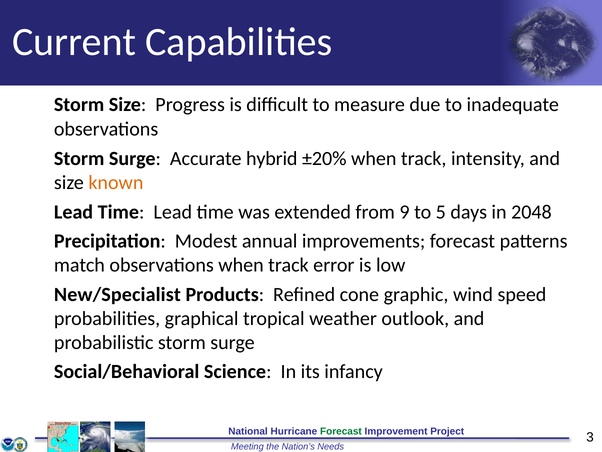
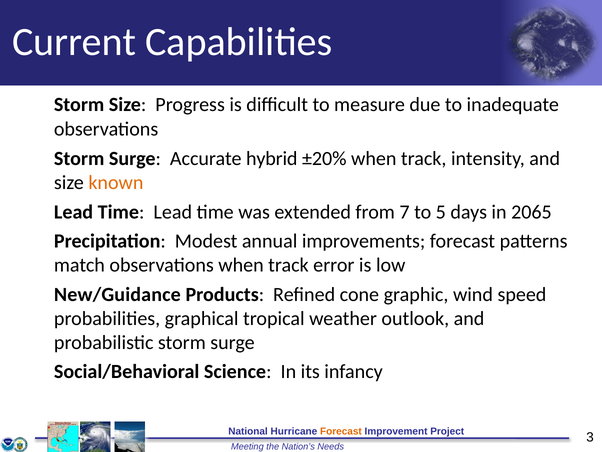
9: 9 -> 7 (405, 212)
2048: 2048 -> 2065 (531, 212)
New/Specialist: New/Specialist -> New/Guidance (117, 294)
Forecast colour: green -> orange (341, 431)
